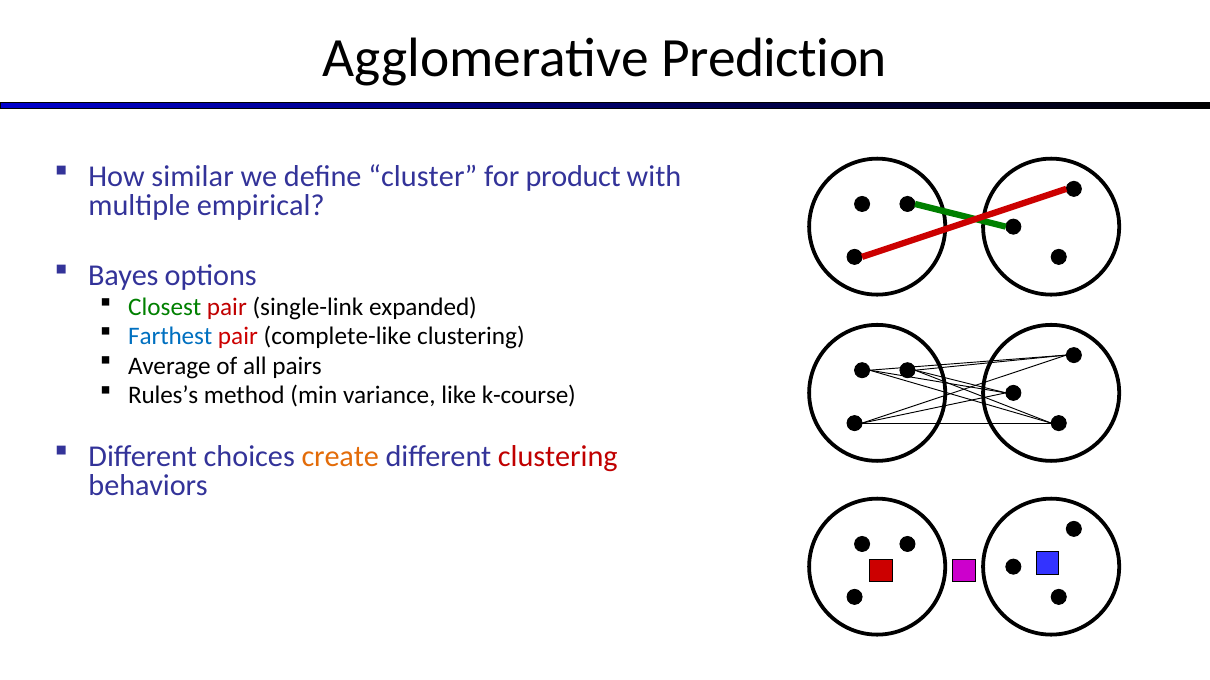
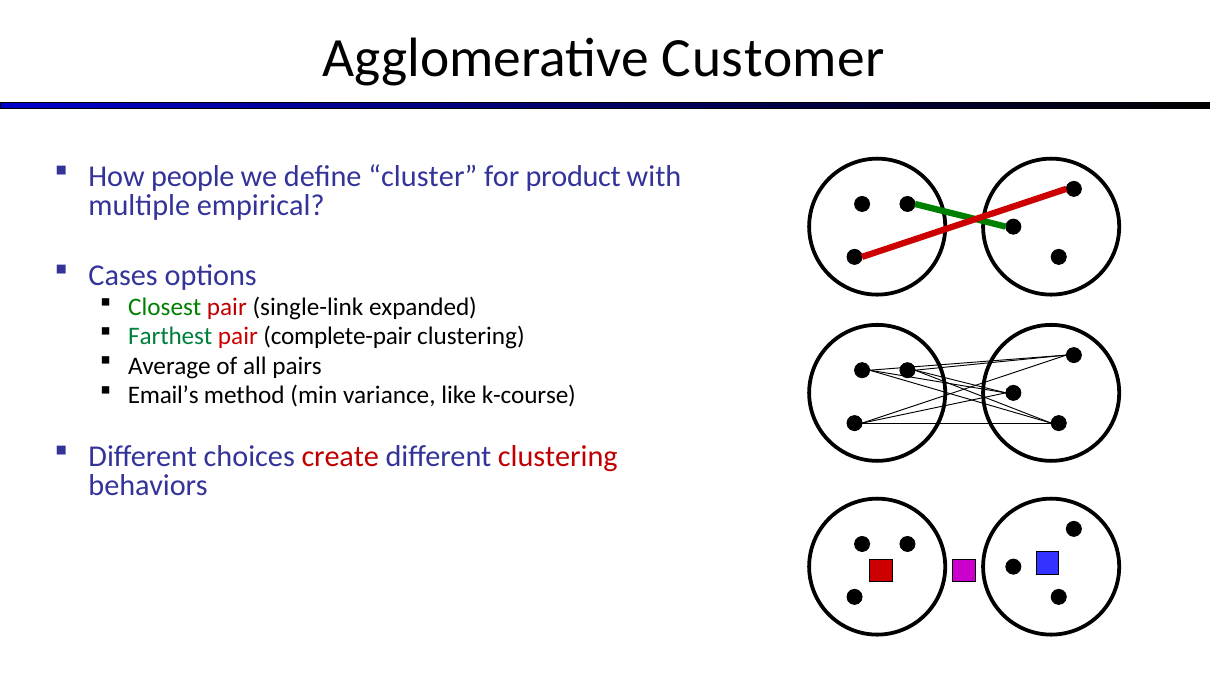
Prediction: Prediction -> Customer (774, 58)
similar: similar -> people (193, 177)
Bayes: Bayes -> Cases (123, 276)
Farthest colour: blue -> green (170, 337)
complete-like: complete-like -> complete-pair (338, 337)
Rules’s: Rules’s -> Email’s (163, 395)
create colour: orange -> red (340, 457)
